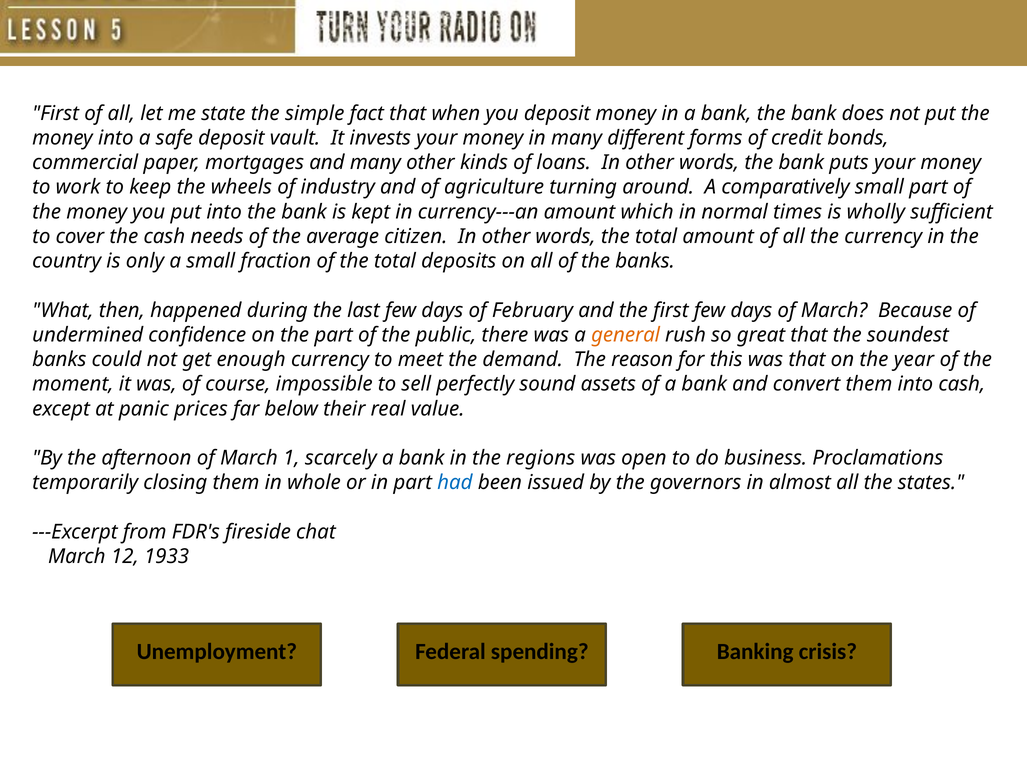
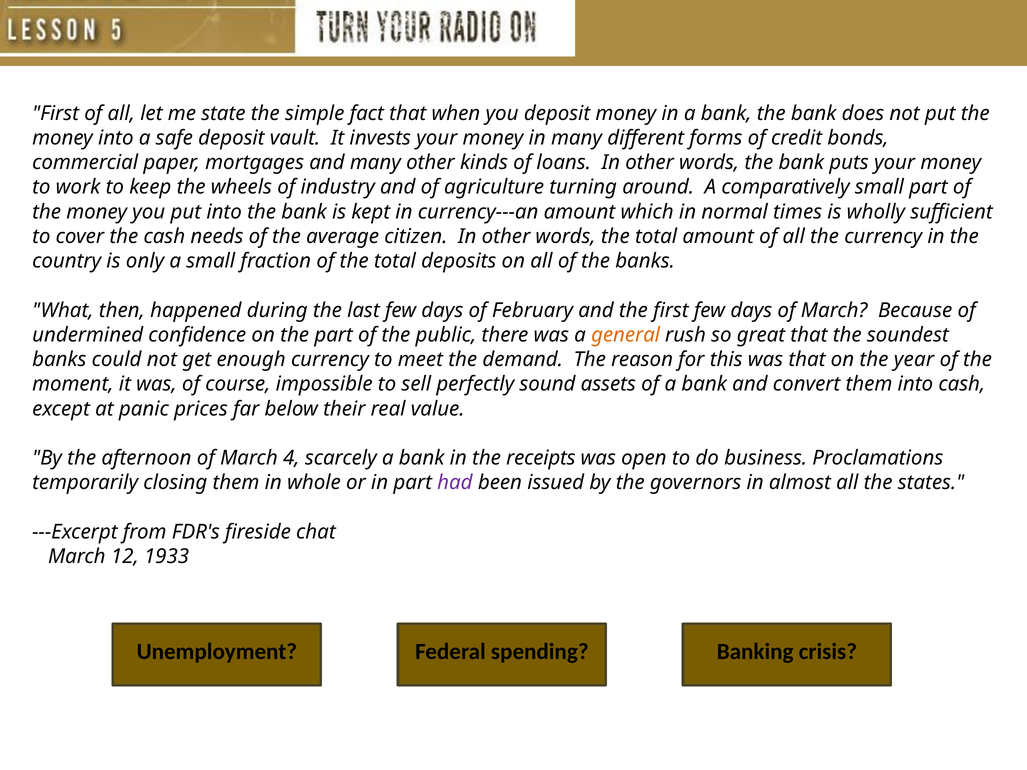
1: 1 -> 4 (291, 458)
regions: regions -> receipts (541, 458)
had colour: blue -> purple (455, 483)
